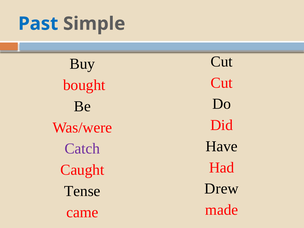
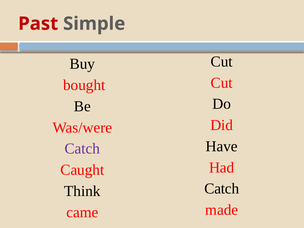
Past colour: blue -> red (38, 24)
Drew: Drew -> Catch (222, 189)
Tense: Tense -> Think (82, 191)
